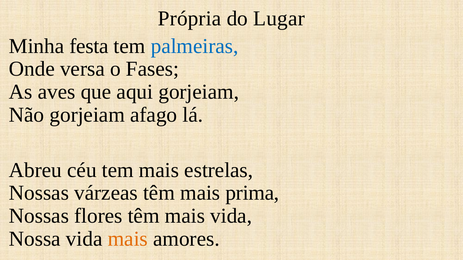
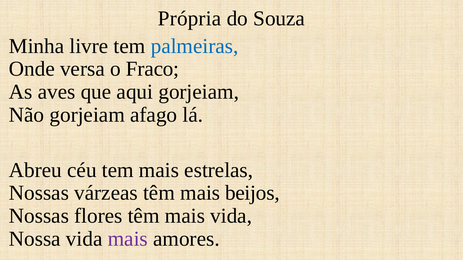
Lugar: Lugar -> Souza (279, 18)
festa: festa -> livre (89, 46)
Fases: Fases -> Fraco (153, 69)
prima: prima -> beijos (252, 193)
mais colour: orange -> purple (128, 239)
